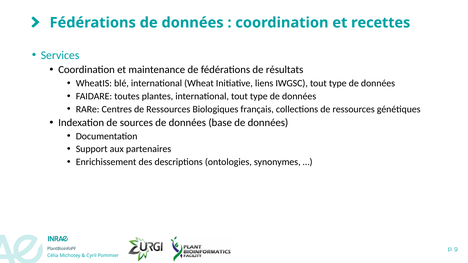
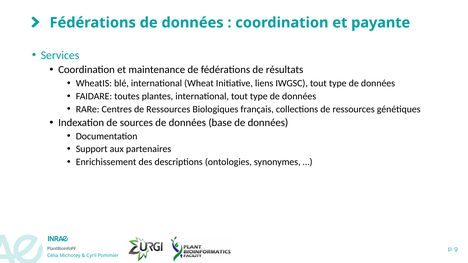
recettes: recettes -> payante (381, 23)
